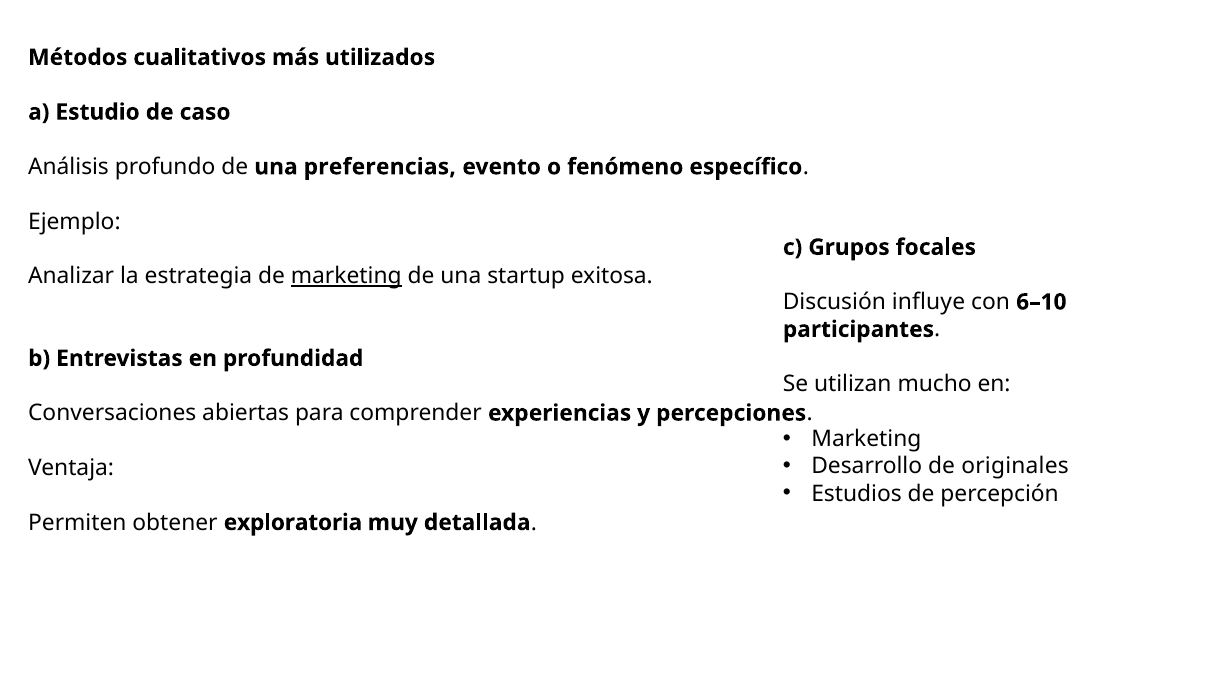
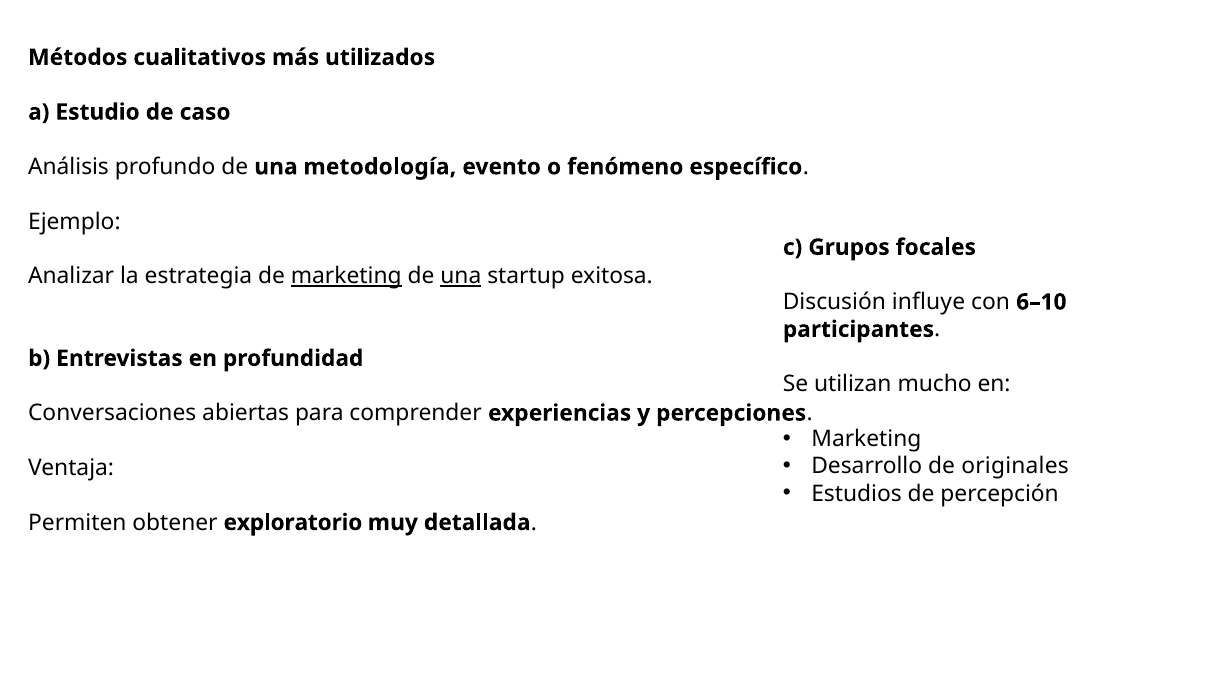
preferencias: preferencias -> metodología (380, 167)
una underline: none -> present (461, 276)
exploratoria: exploratoria -> exploratorio (293, 523)
